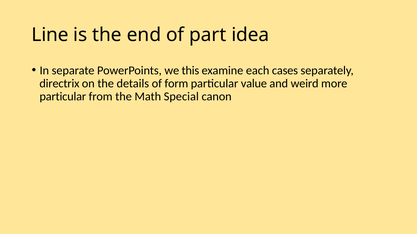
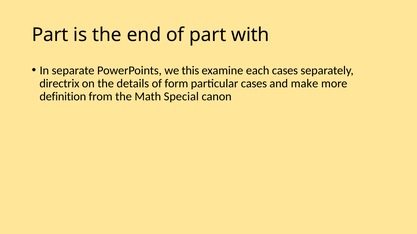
Line: Line -> Part (50, 35)
idea: idea -> with (250, 35)
particular value: value -> cases (254, 84)
weird: weird -> make (305, 84)
particular: particular -> definition (63, 97)
